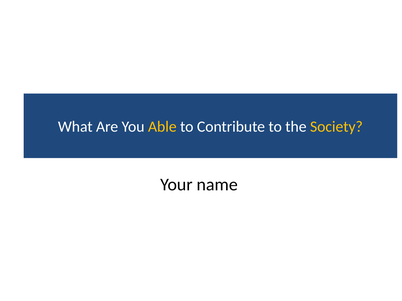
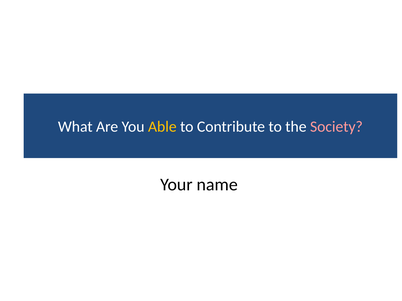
Society colour: yellow -> pink (336, 127)
